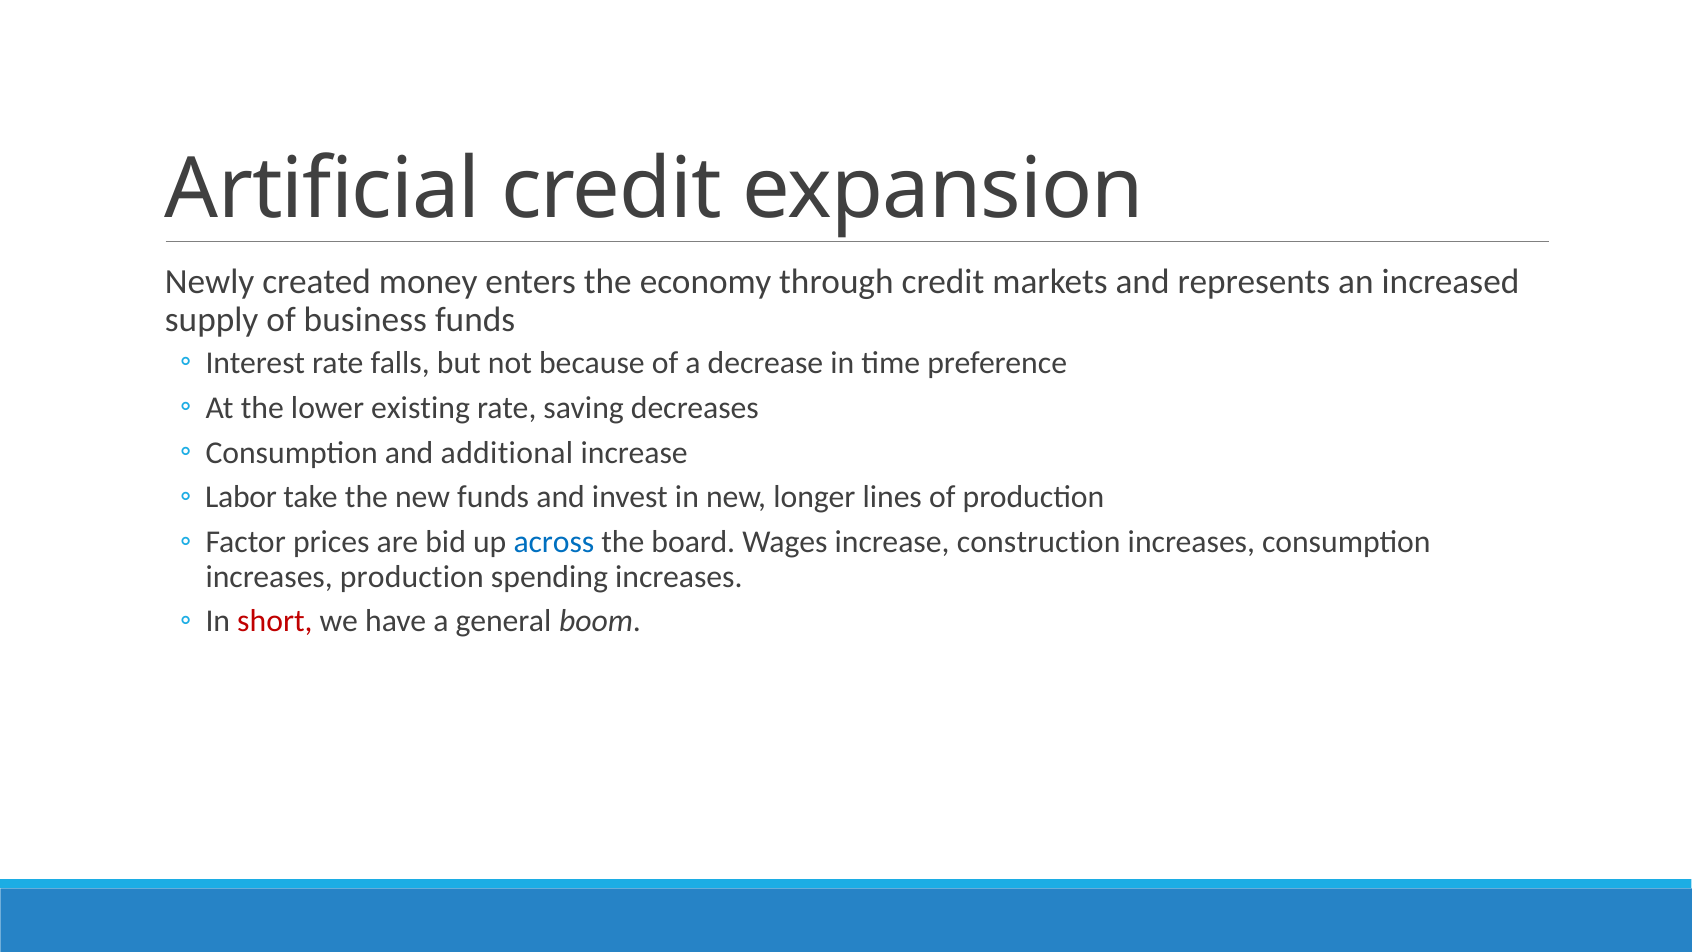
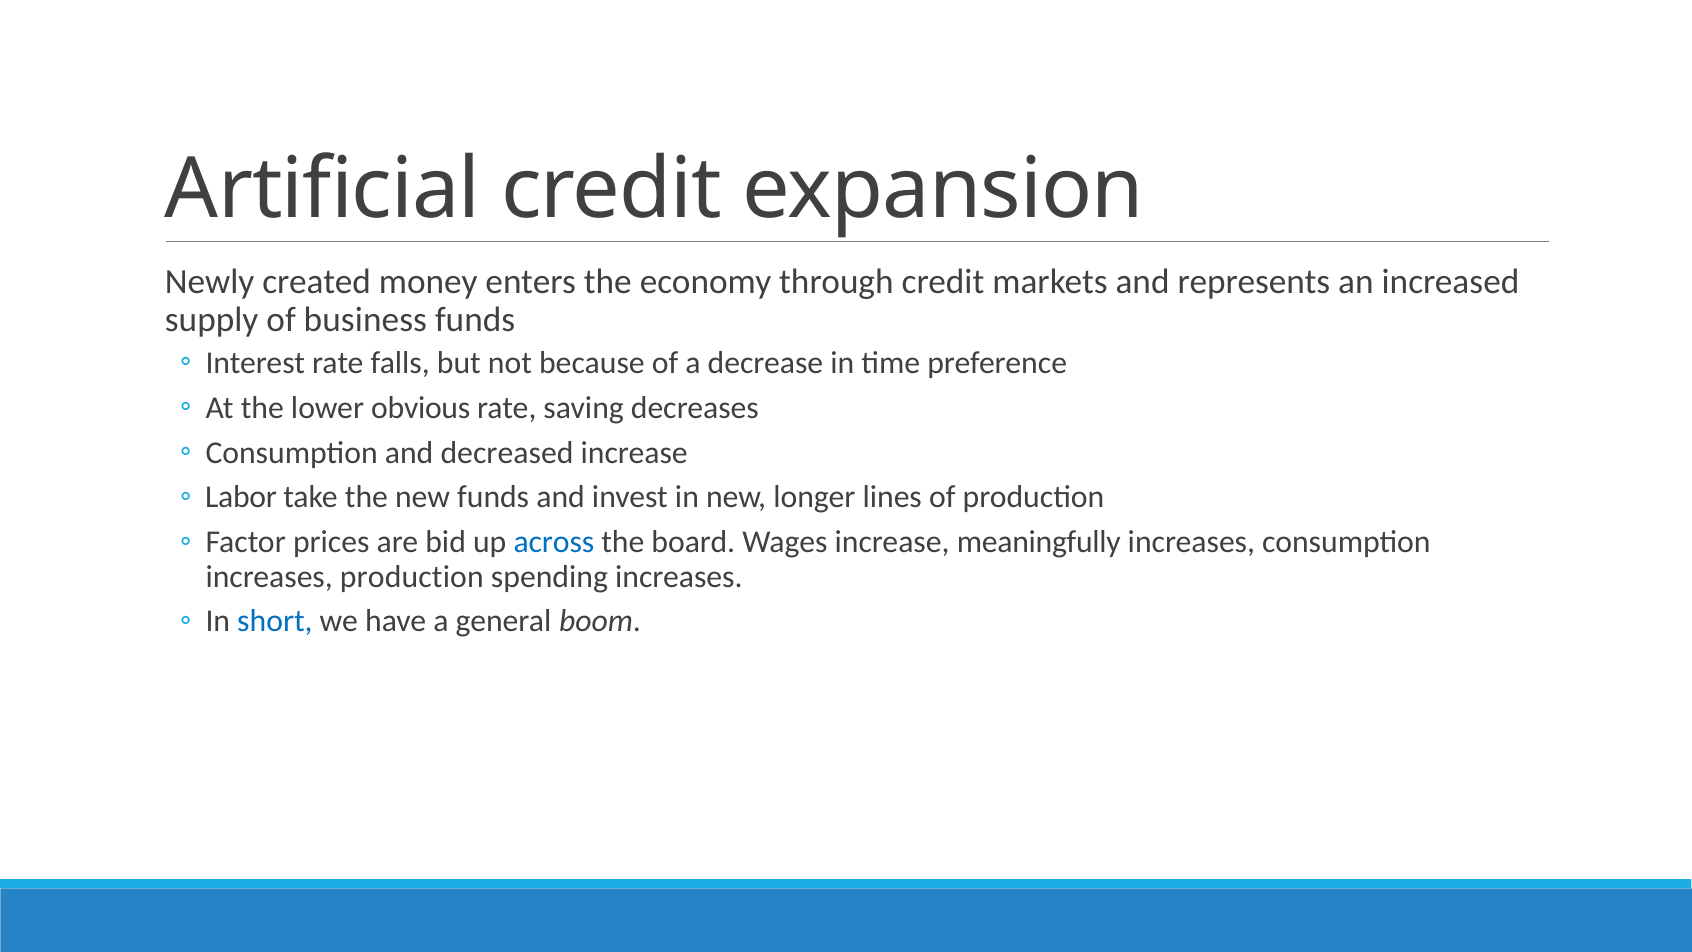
existing: existing -> obvious (421, 408)
additional: additional -> decreased (507, 452)
construction: construction -> meaningfully (1039, 542)
short colour: red -> blue (275, 621)
